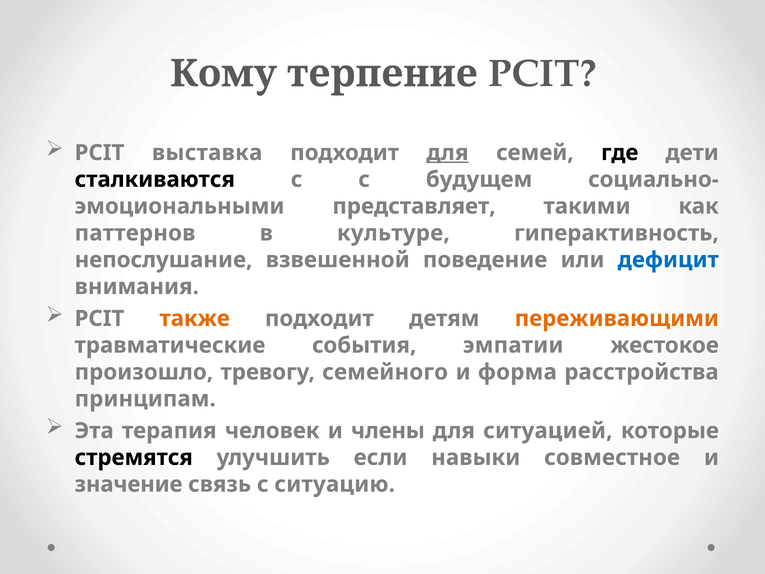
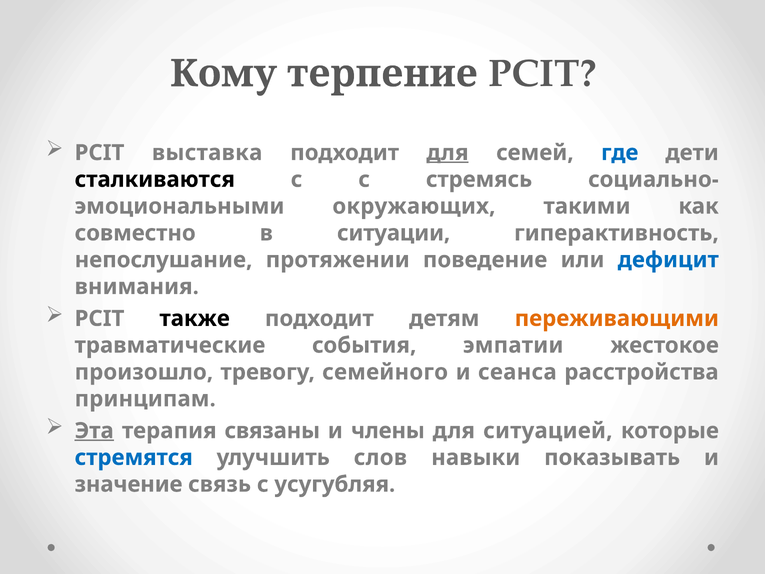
где colour: black -> blue (620, 153)
будущем: будущем -> стремясь (479, 179)
представляет: представляет -> окружающих (414, 206)
паттернов: паттернов -> совместно (135, 233)
культуре: культуре -> ситуации (394, 233)
взвешенной: взвешенной -> протяжении (338, 260)
также colour: orange -> black (195, 318)
форма: форма -> сеанса (517, 372)
Эта underline: none -> present (94, 431)
человек: человек -> связаны (272, 431)
стремятся colour: black -> blue (134, 457)
если: если -> слов (380, 457)
совместное: совместное -> показывать (612, 457)
ситуацию: ситуацию -> усугубляя (335, 484)
